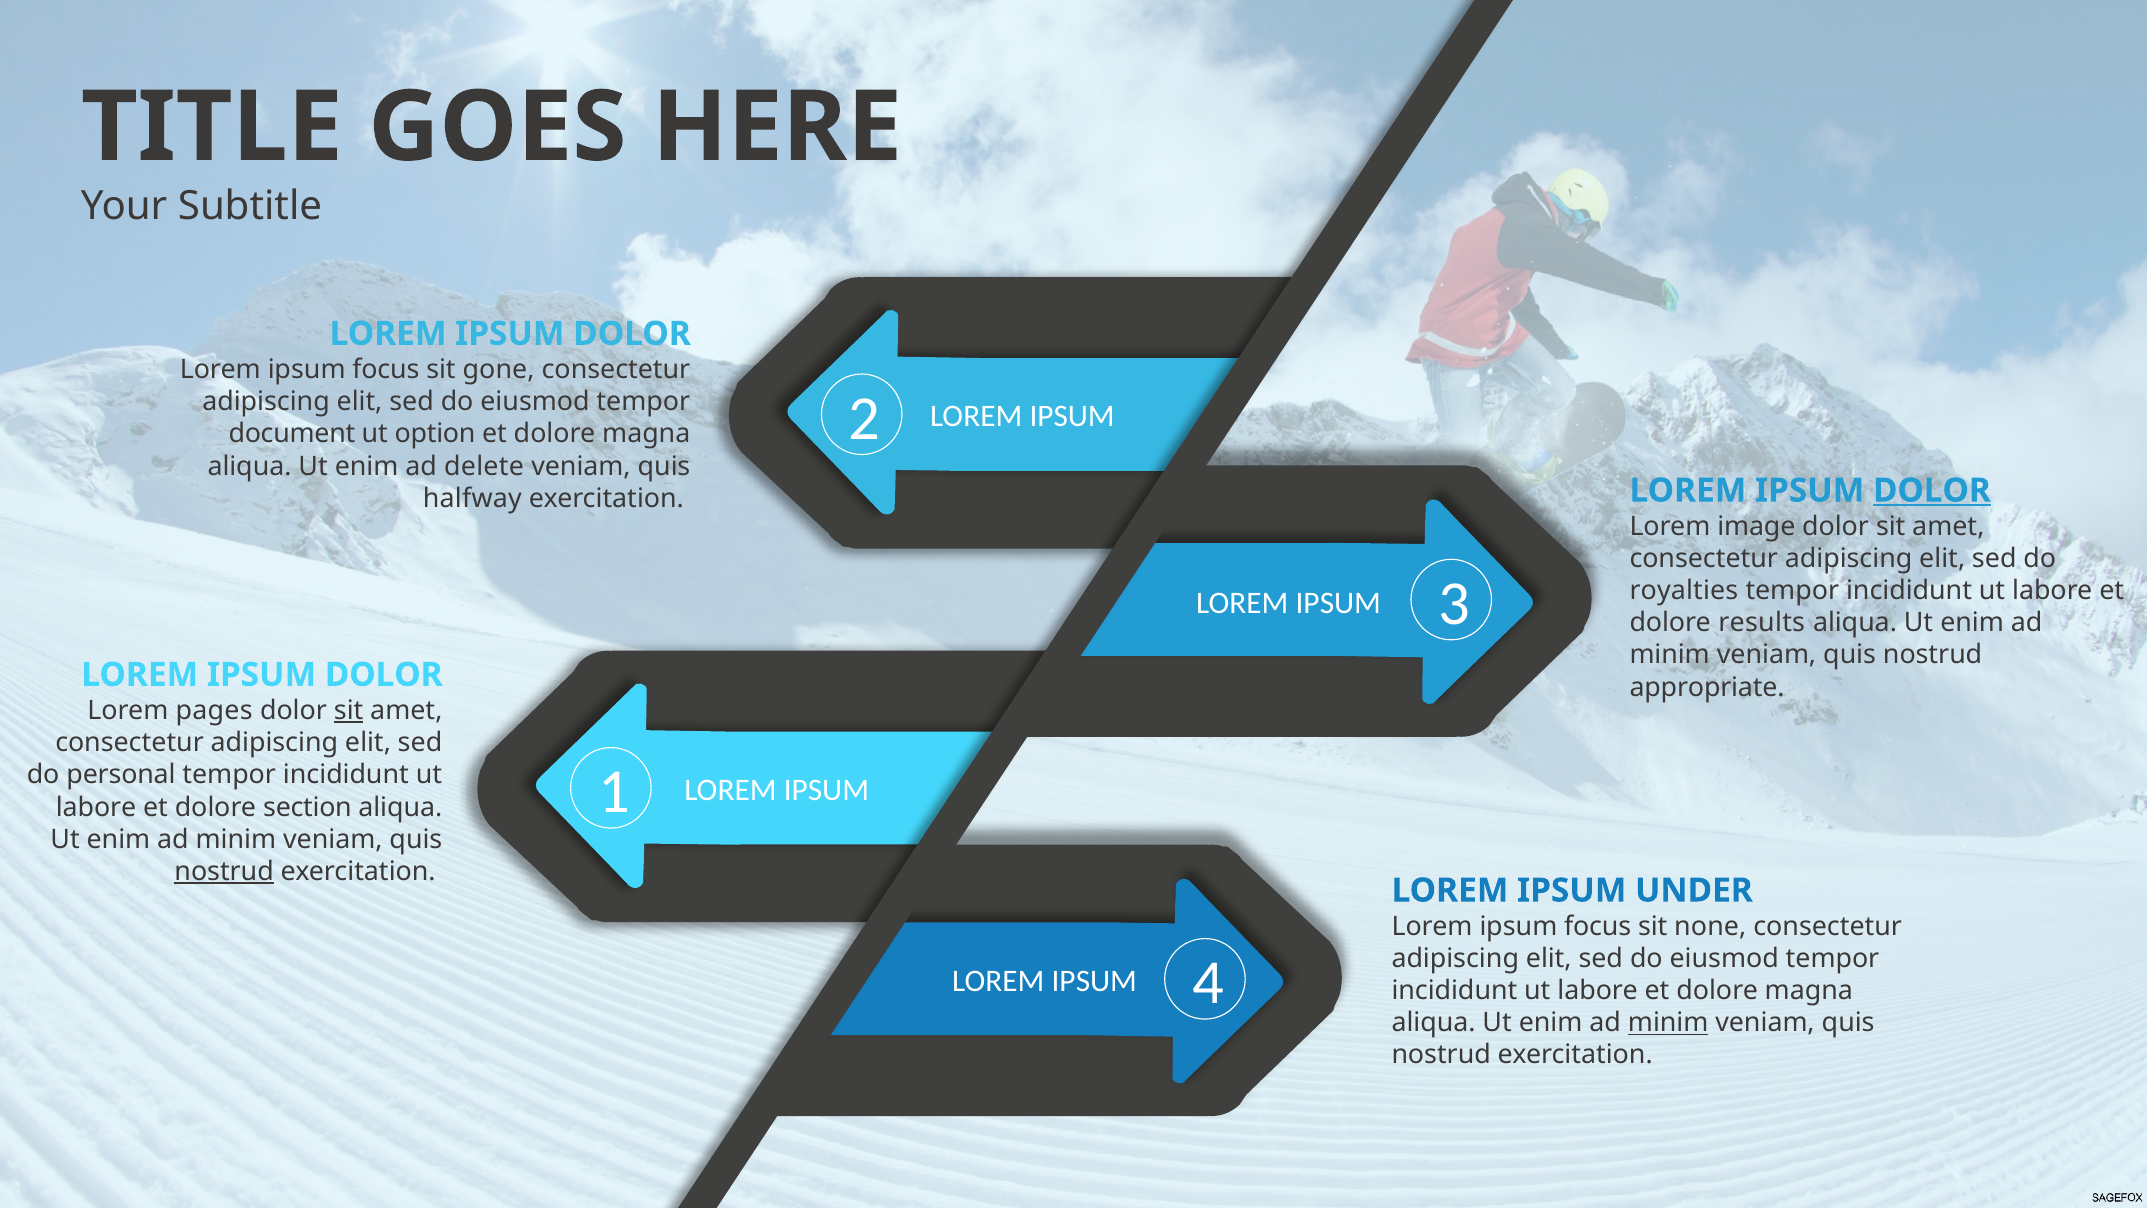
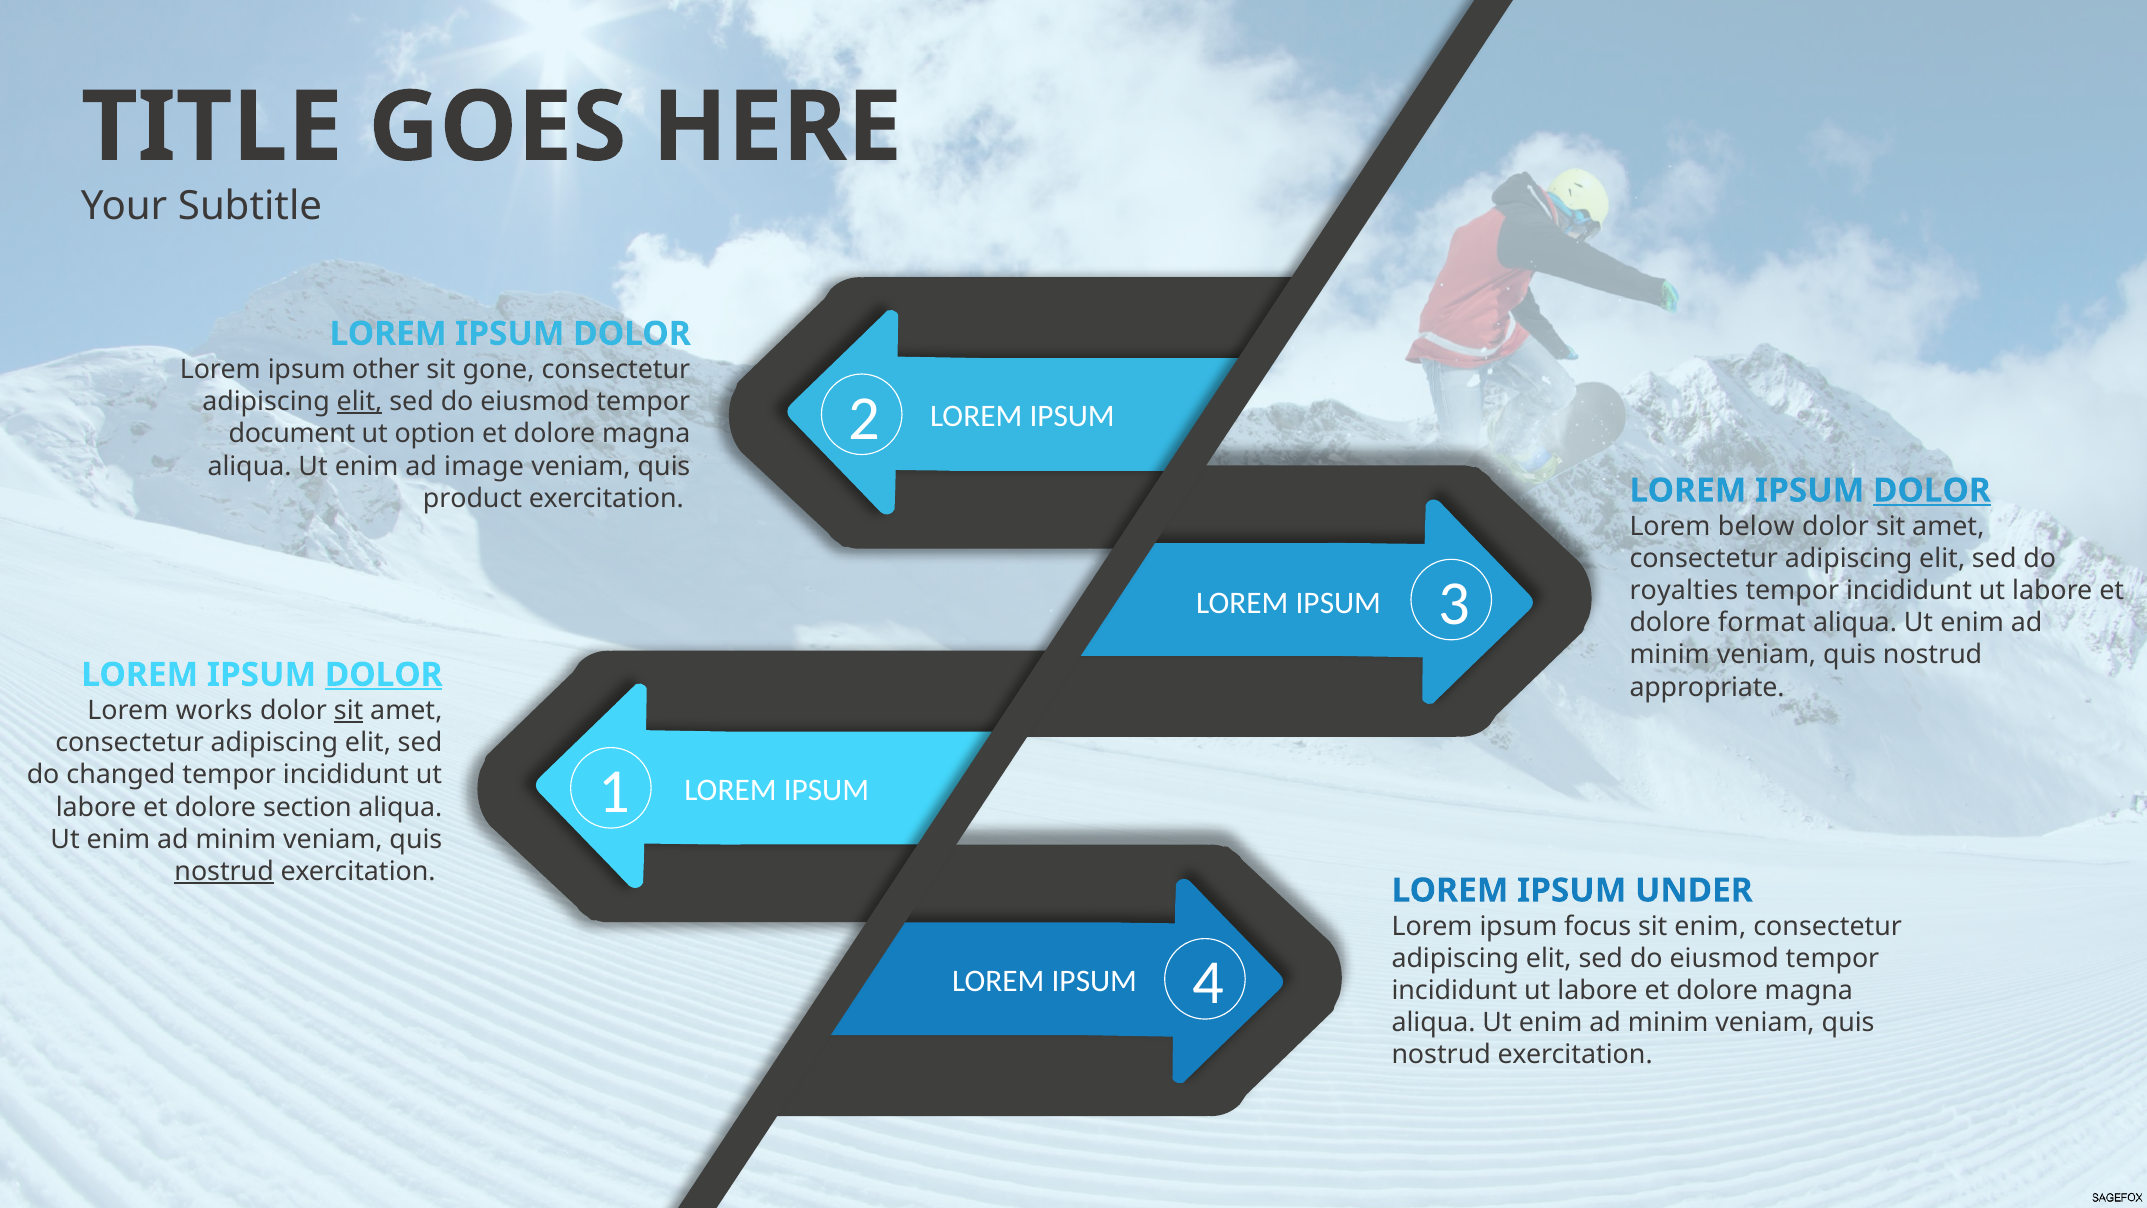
focus: focus -> other (386, 369)
elit underline: none -> present (360, 402)
delete: delete -> image (484, 466)
halfway: halfway -> product (472, 498)
image: image -> below (1756, 526)
results: results -> format (1762, 623)
DOLOR underline: none -> present (384, 675)
pages: pages -> works (214, 710)
personal: personal -> changed (121, 775)
sit none: none -> enim (1710, 926)
minim underline: present -> none (1668, 1023)
